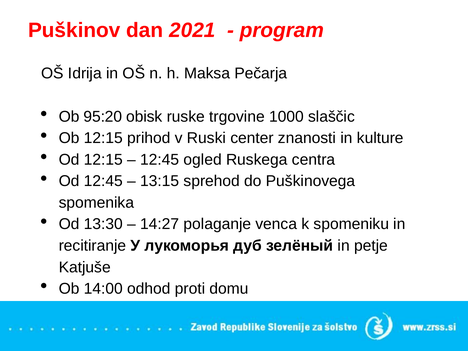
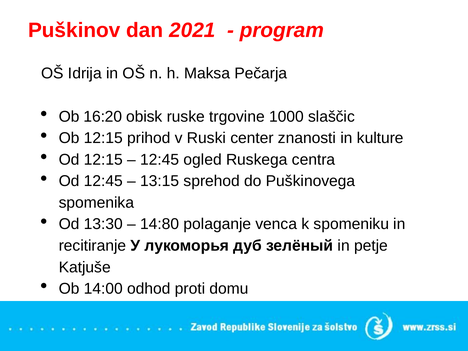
95:20: 95:20 -> 16:20 (103, 117)
14:27: 14:27 -> 14:80 (160, 224)
